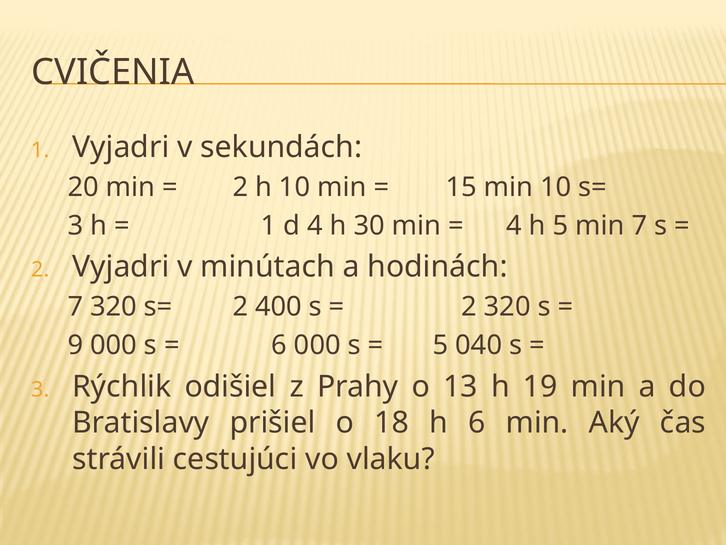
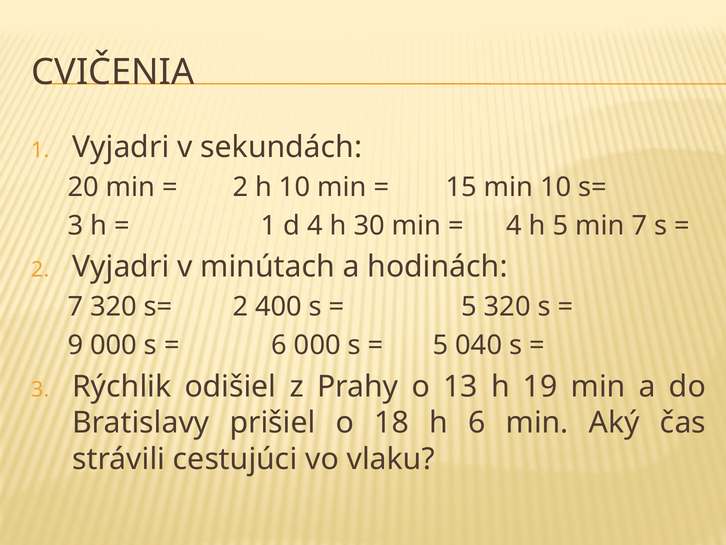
2: 2 -> 5 (469, 307)
